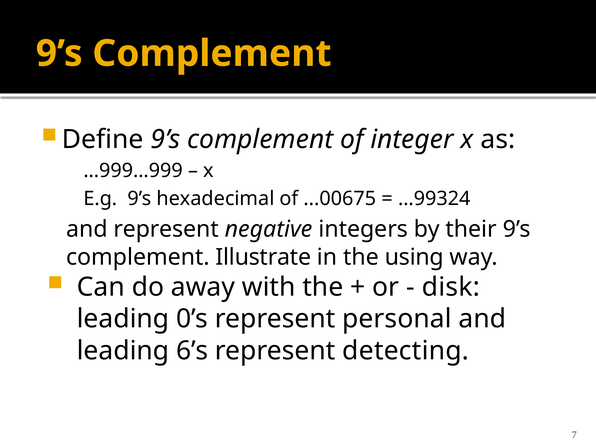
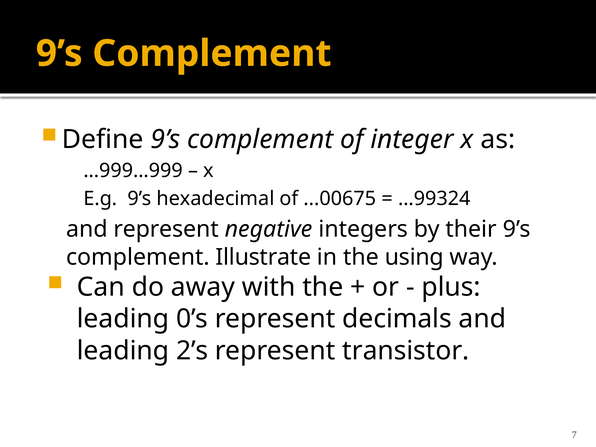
disk: disk -> plus (451, 287)
personal: personal -> decimals (397, 319)
6’s: 6’s -> 2’s (192, 351)
detecting: detecting -> transistor (406, 351)
